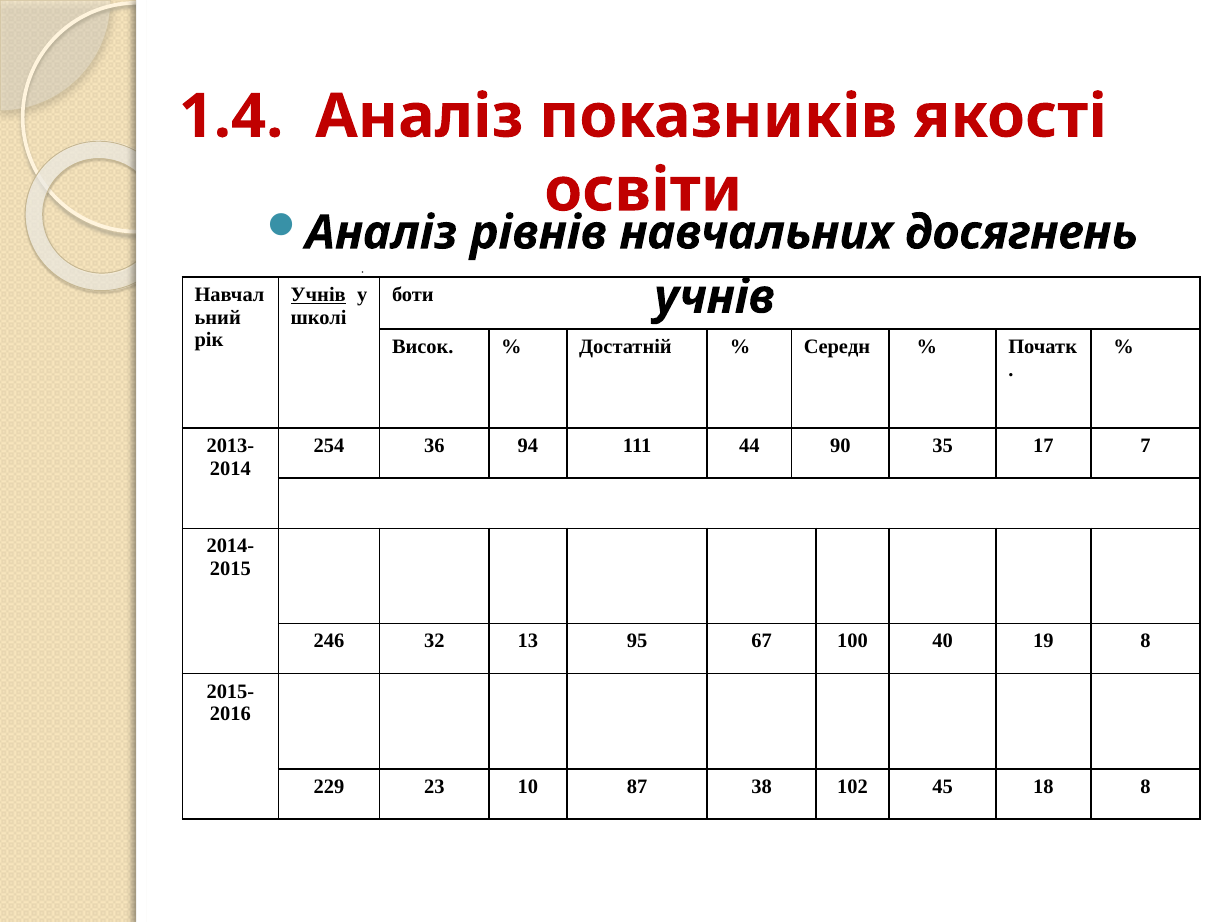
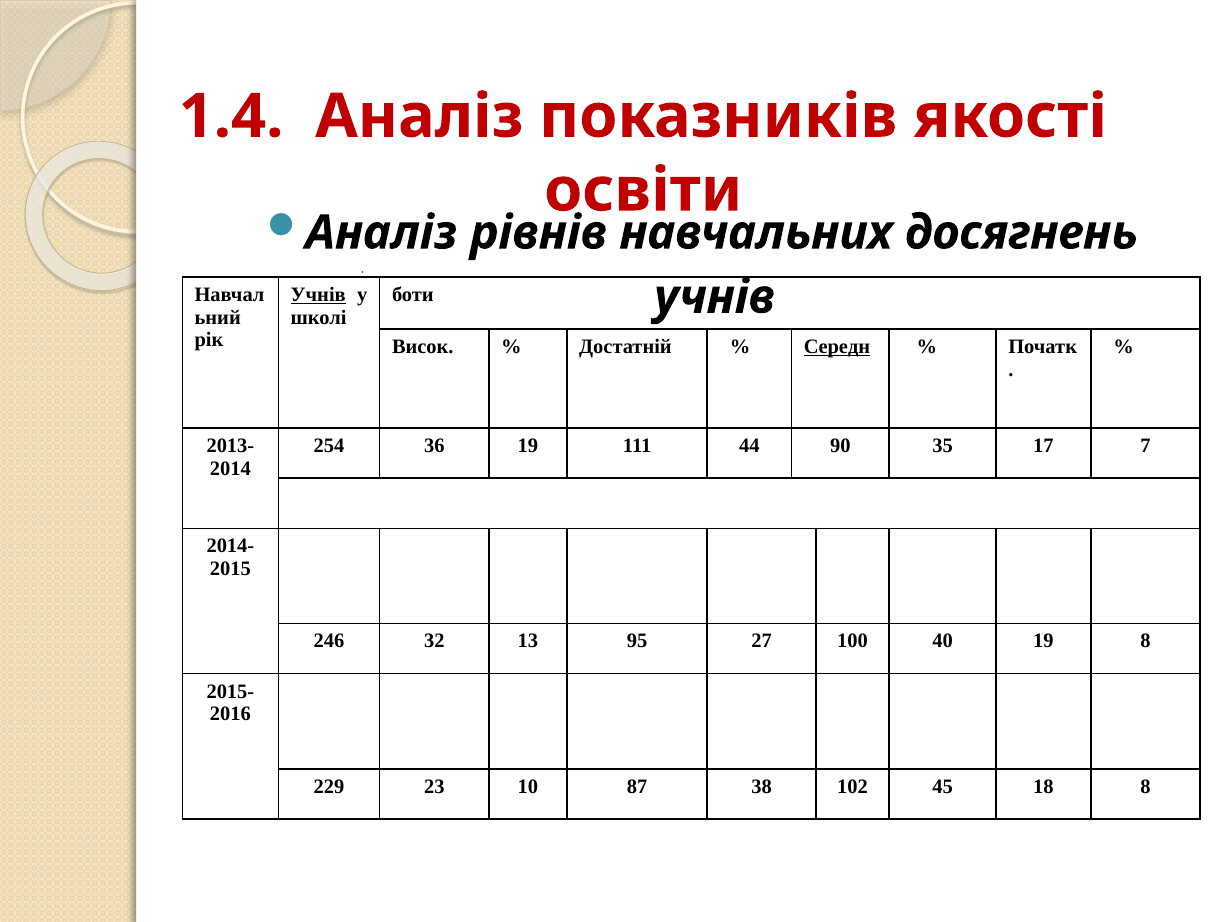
Середн underline: none -> present (837, 346)
36 94: 94 -> 19 (528, 445)
67: 67 -> 27 (762, 641)
